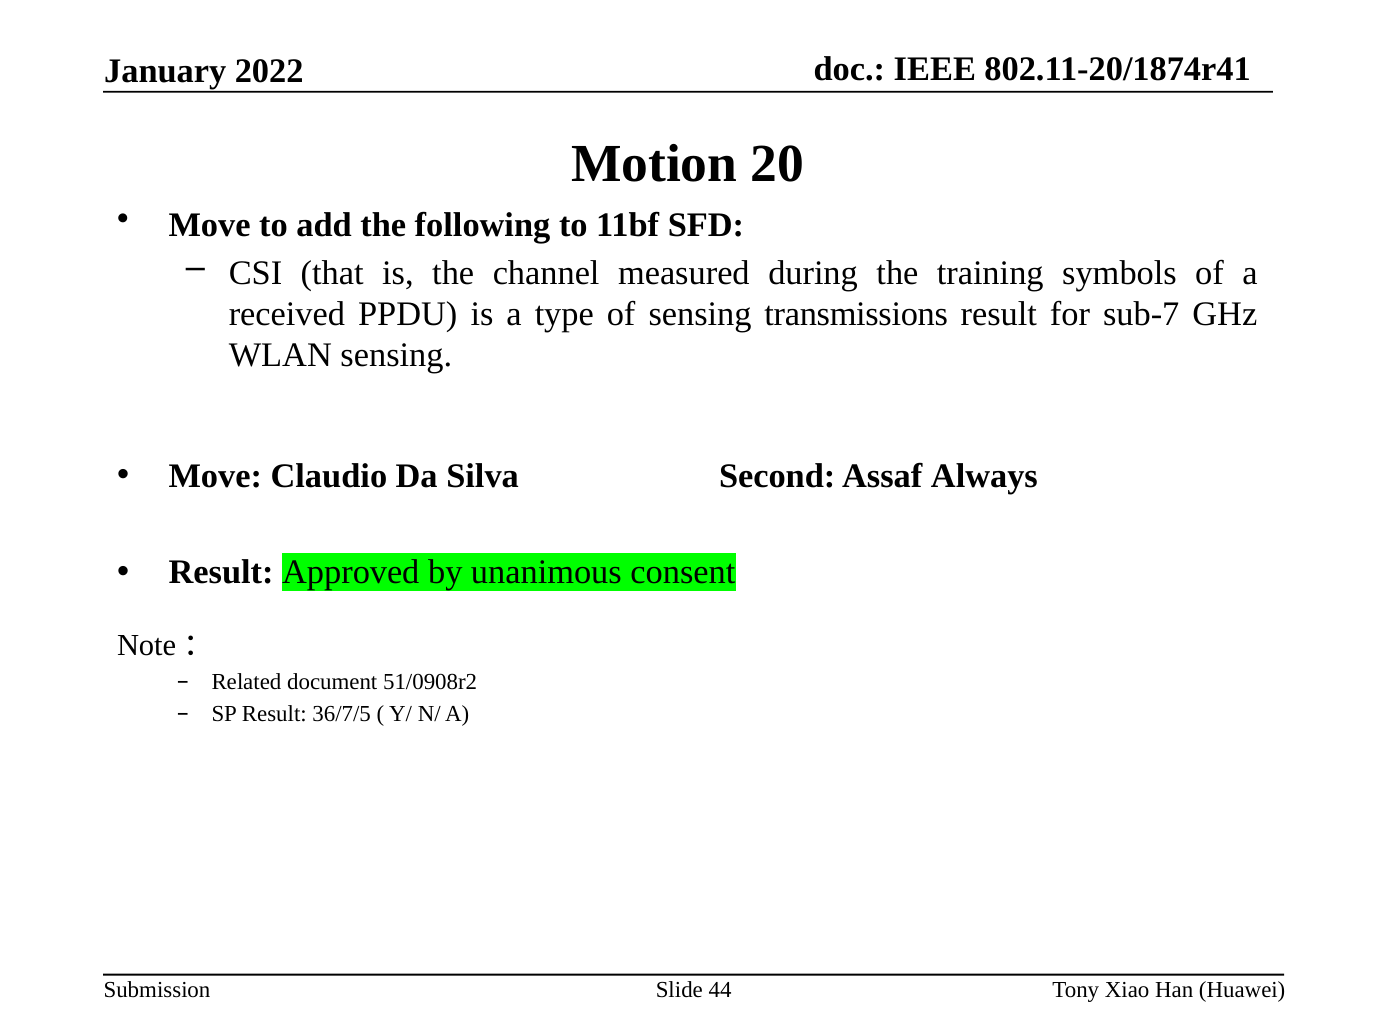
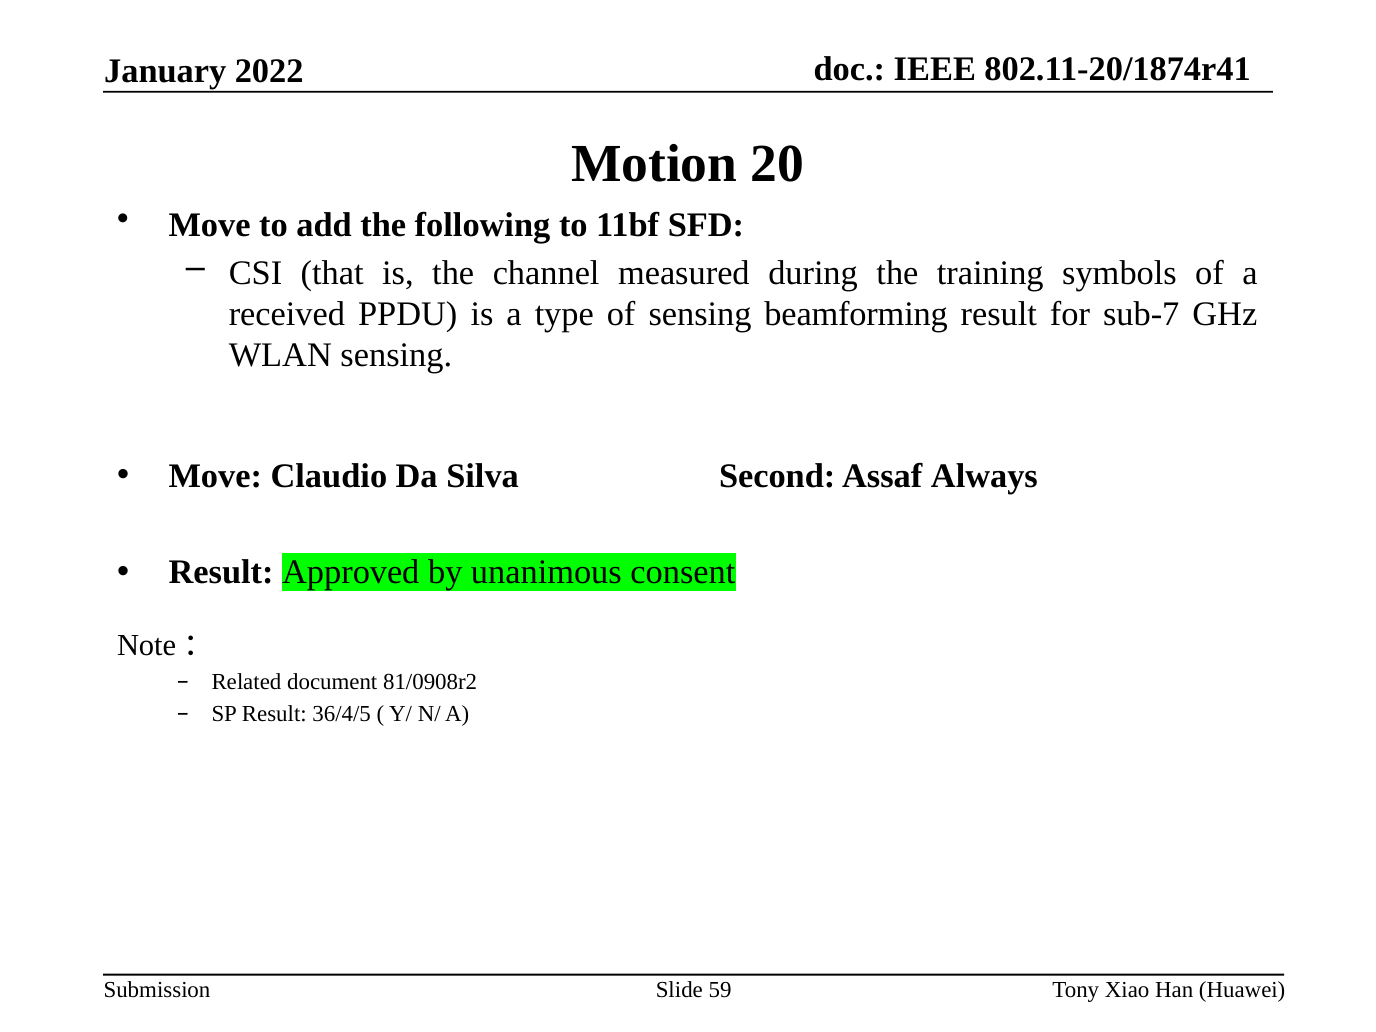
transmissions: transmissions -> beamforming (856, 314)
51/0908r2: 51/0908r2 -> 81/0908r2 (430, 682)
36/7/5: 36/7/5 -> 36/4/5 (342, 714)
44: 44 -> 59 (720, 990)
